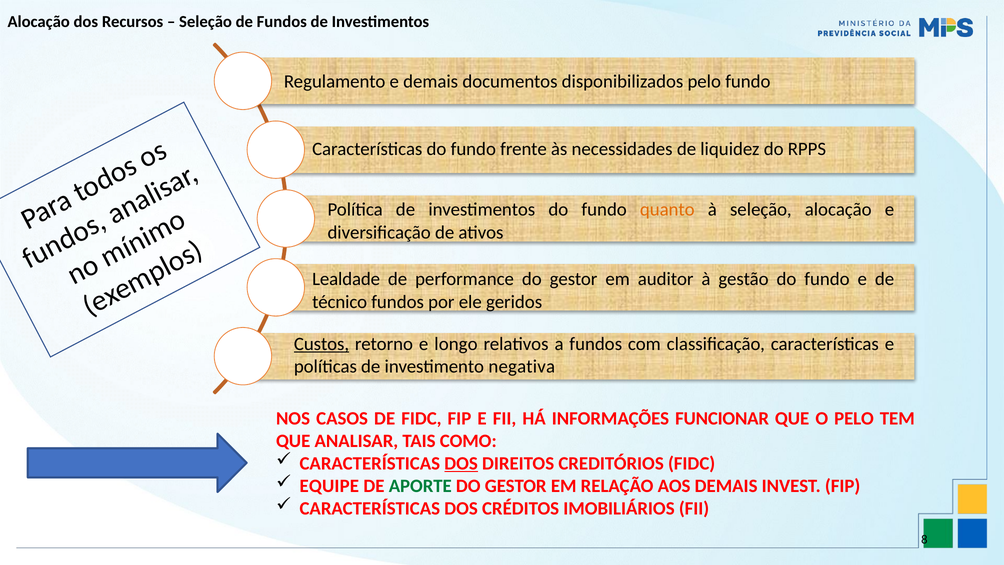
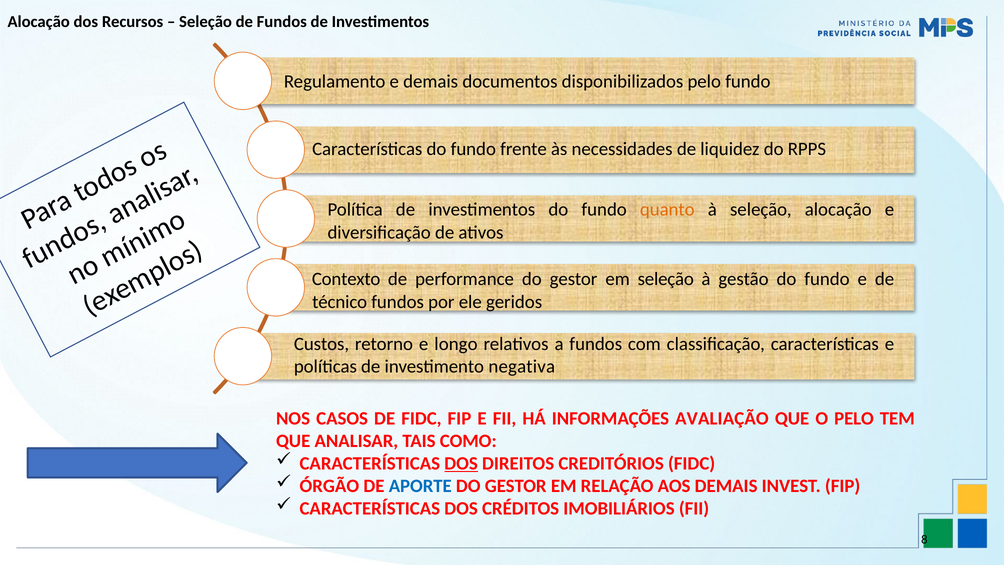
Lealdade: Lealdade -> Contexto (346, 279)
em auditor: auditor -> seleção (666, 279)
Custos underline: present -> none (322, 344)
FUNCIONAR: FUNCIONAR -> AVALIAÇÃO (722, 418)
EQUIPE: EQUIPE -> ÓRGÃO (329, 486)
APORTE colour: green -> blue (420, 486)
